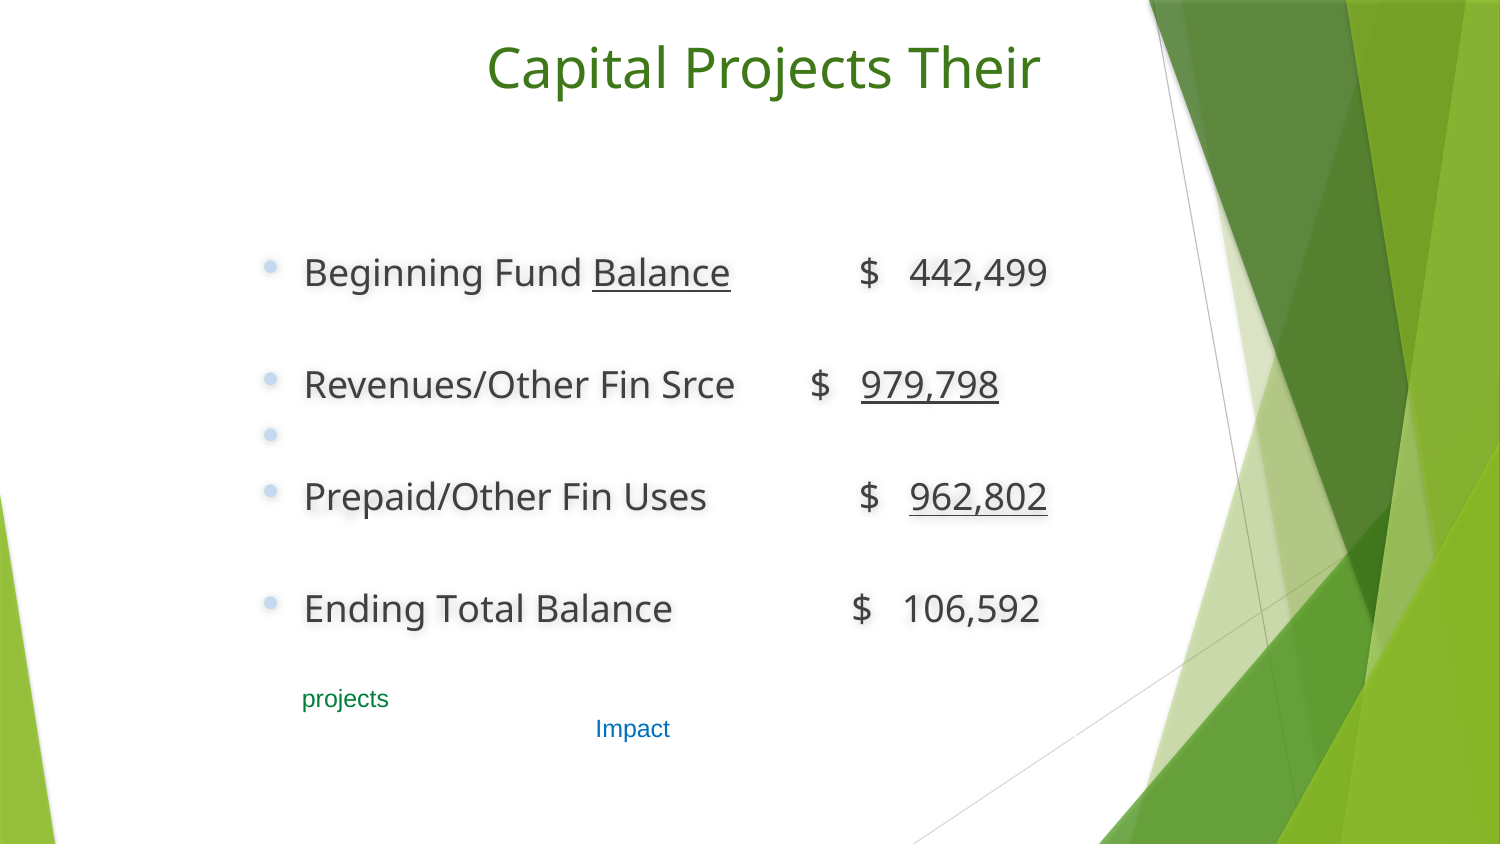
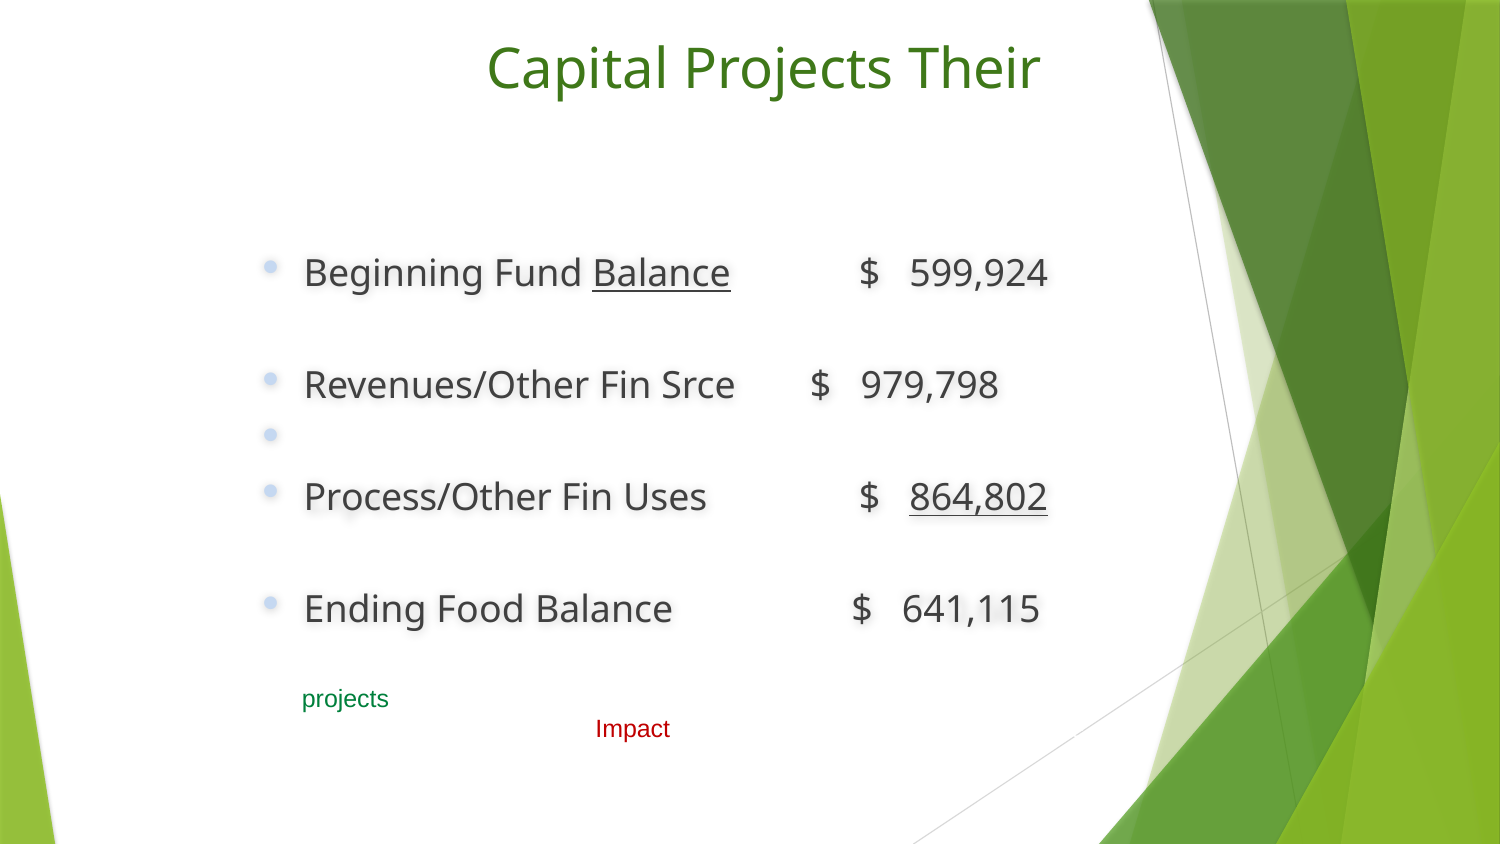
442,499: 442,499 -> 599,924 (979, 274)
979,798 underline: present -> none (930, 386)
Prepaid/Other: Prepaid/Other -> Process/Other (428, 498)
962,802: 962,802 -> 864,802 (979, 498)
Ending Total: Total -> Food (481, 610)
106,592: 106,592 -> 641,115 (971, 610)
Impact colour: blue -> red (633, 729)
